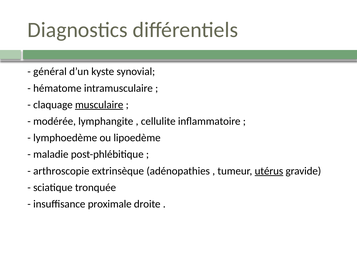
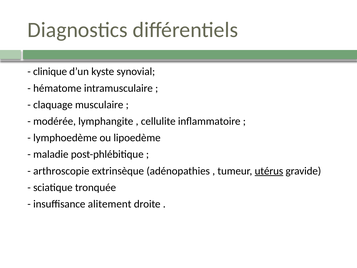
général: général -> clinique (50, 72)
musculaire underline: present -> none (99, 105)
proximale: proximale -> alitement (110, 204)
